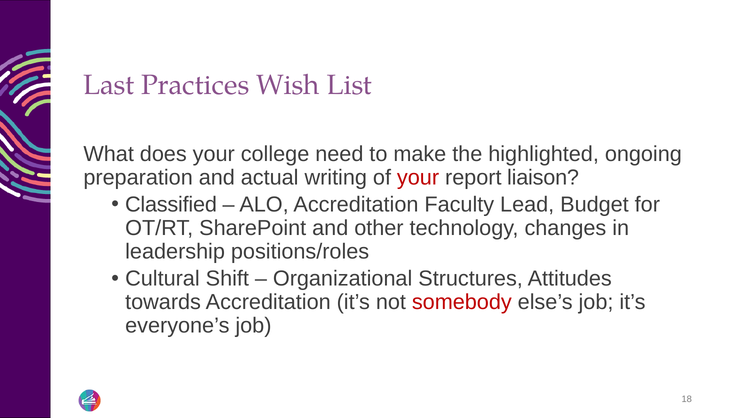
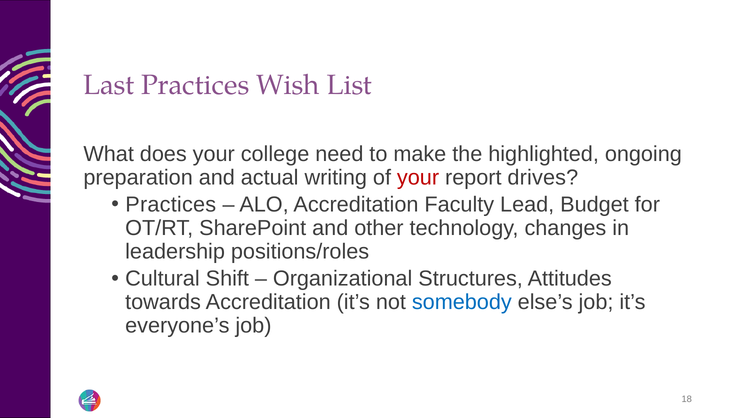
liaison: liaison -> drives (543, 177)
Classified: Classified -> Practices (171, 205)
somebody colour: red -> blue (462, 302)
